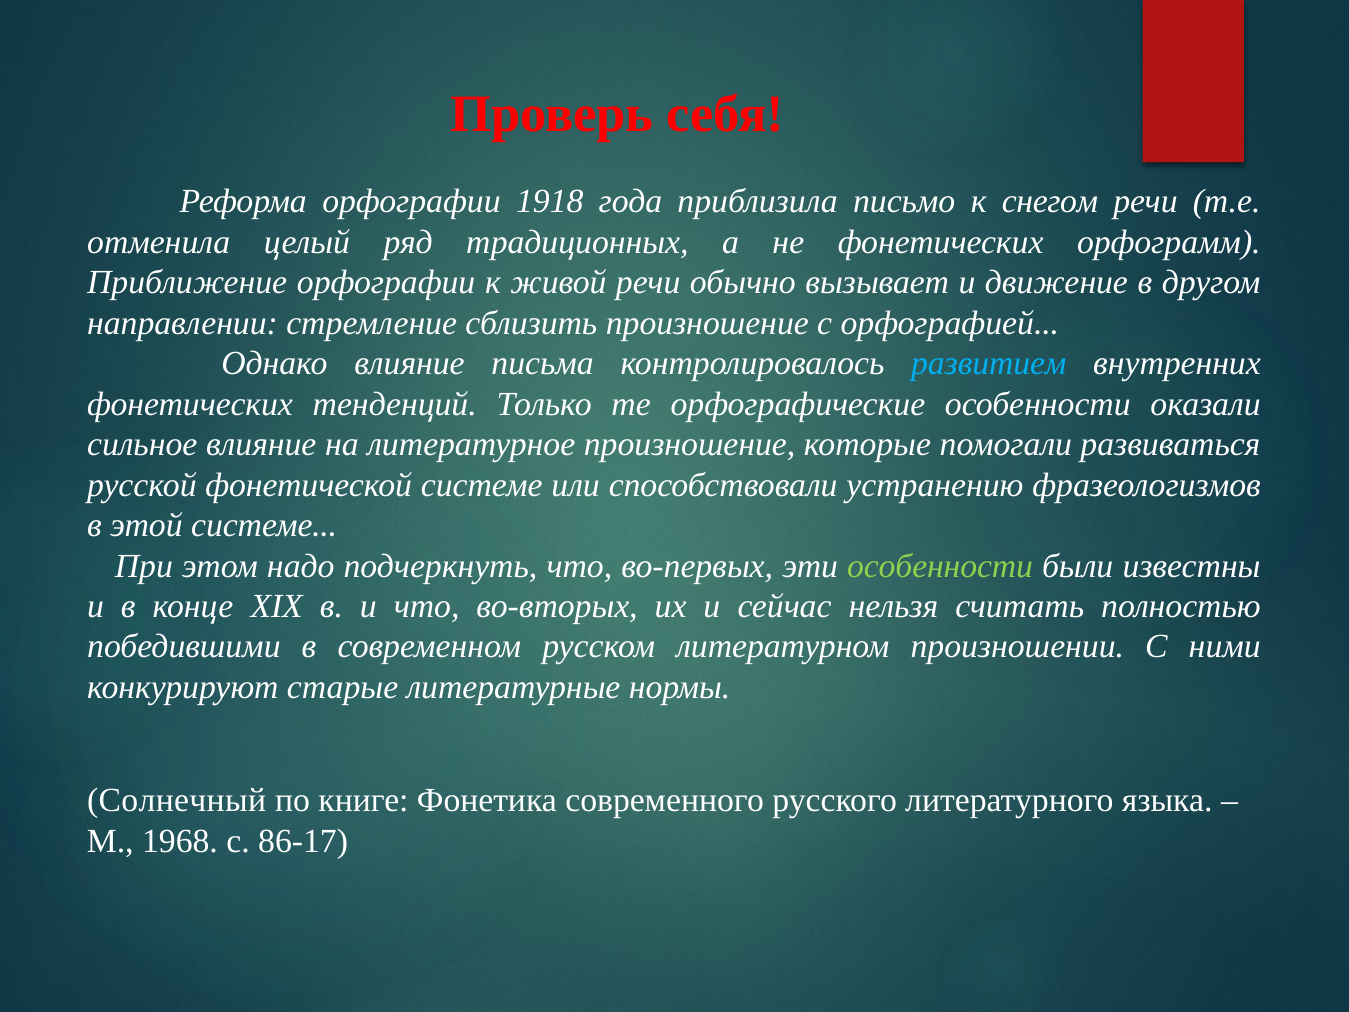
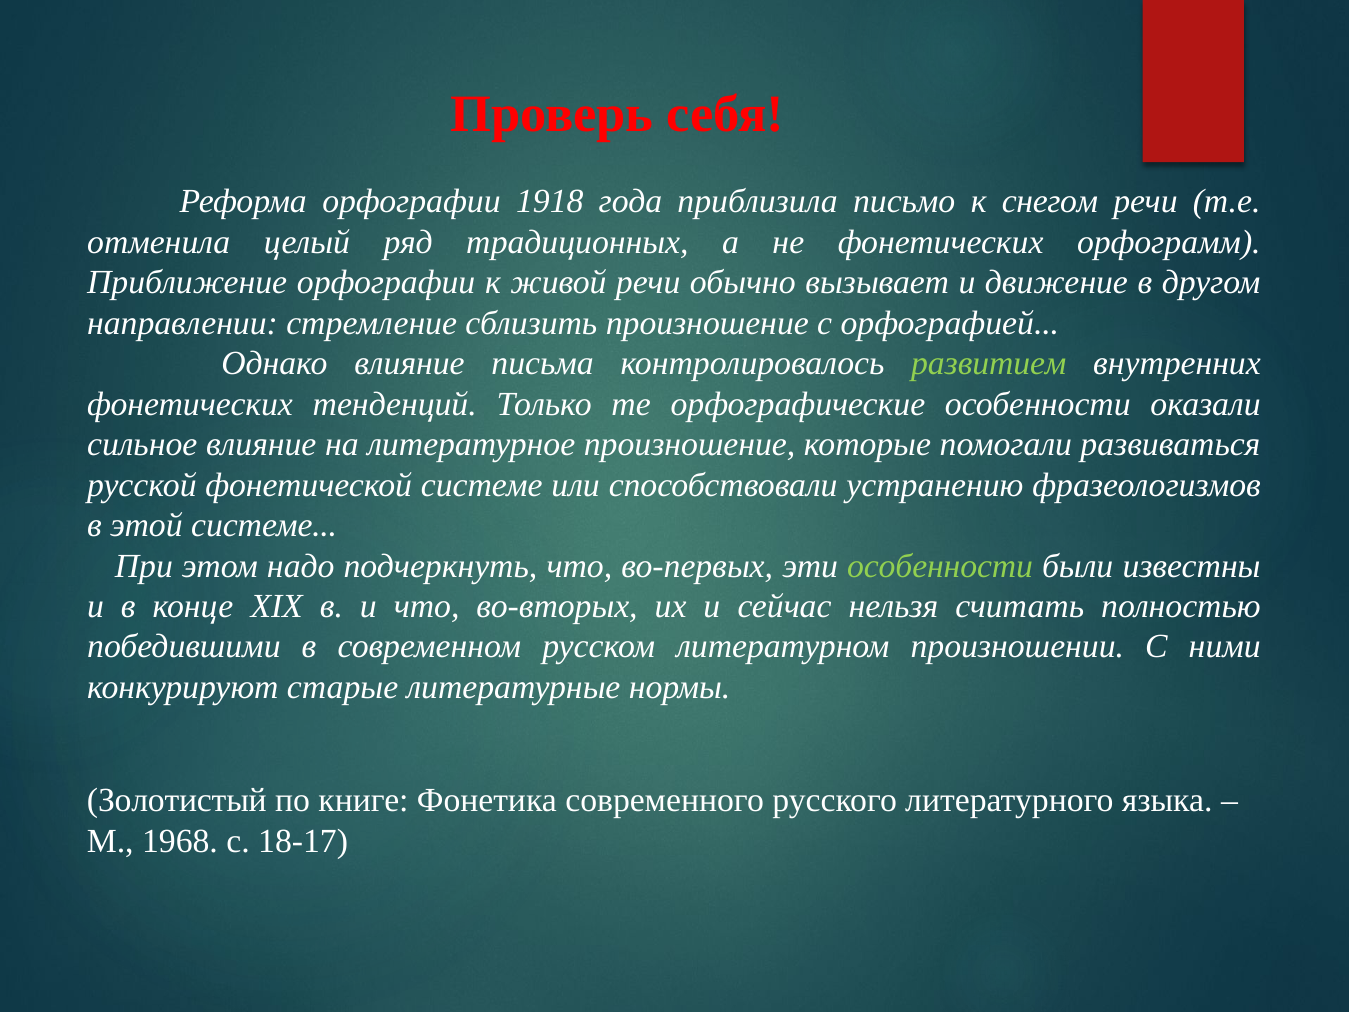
развитием colour: light blue -> light green (989, 363)
Солнечный: Солнечный -> Золотистый (177, 801)
86-17: 86-17 -> 18-17 (303, 841)
